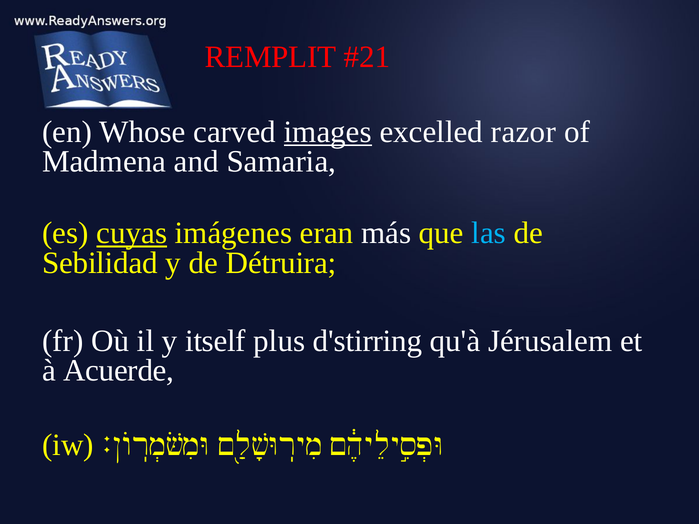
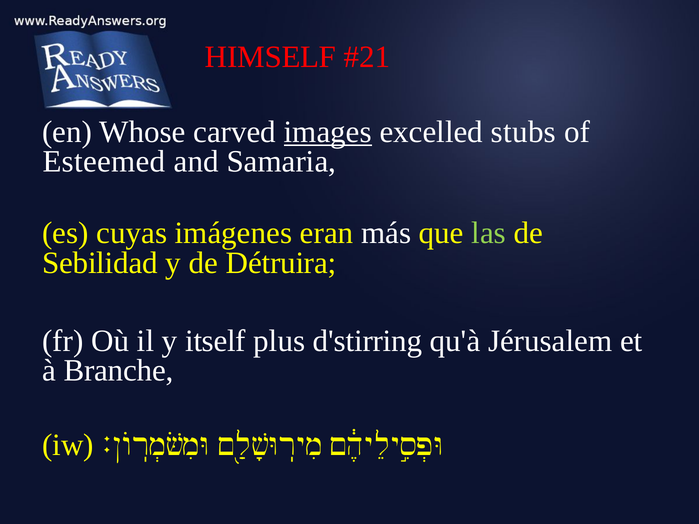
REMPLIT: REMPLIT -> HIMSELF (271, 57)
razor: razor -> stubs (523, 132)
Madmena: Madmena -> Esteemed (104, 162)
cuyas underline: present -> none (132, 233)
las colour: light blue -> light green (489, 233)
Acuerde: Acuerde -> Branche (119, 371)
